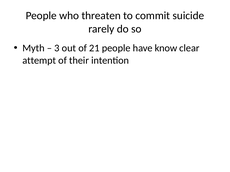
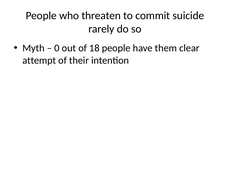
3: 3 -> 0 (57, 48)
21: 21 -> 18 (94, 48)
know: know -> them (166, 48)
